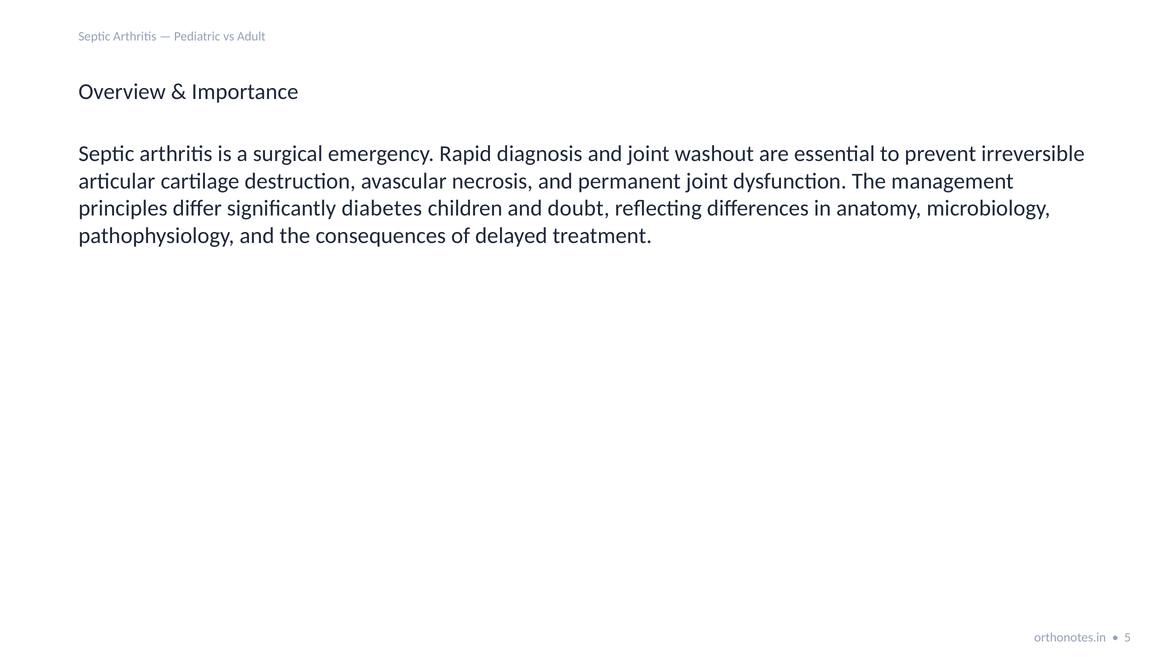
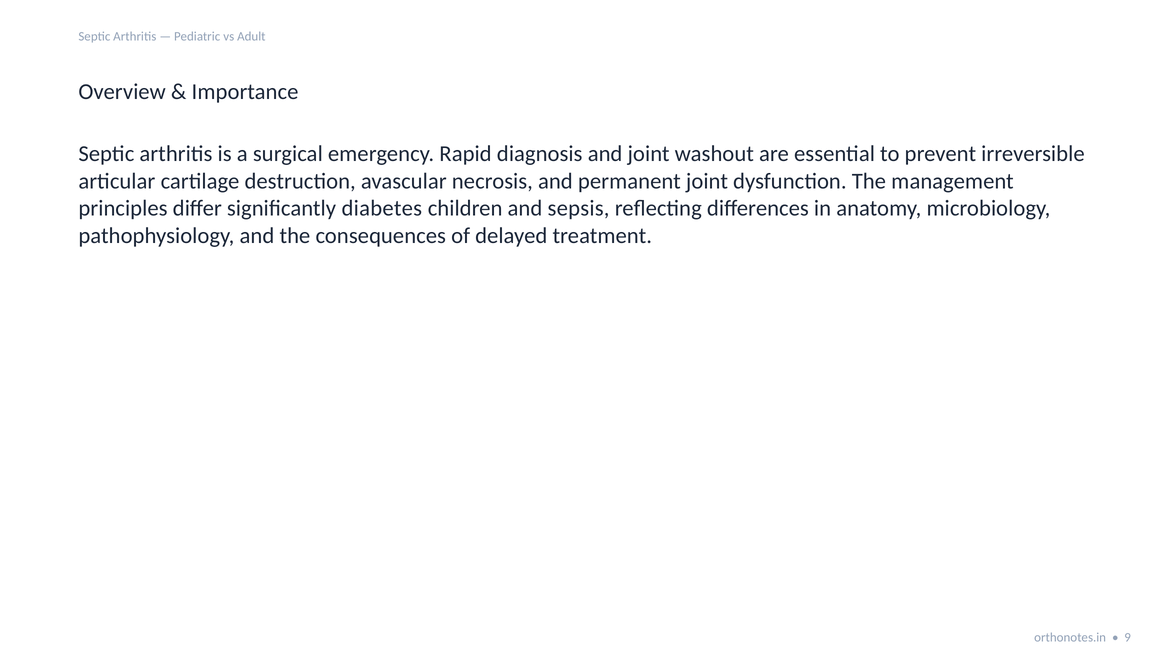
doubt: doubt -> sepsis (579, 208)
5: 5 -> 9 (1128, 637)
